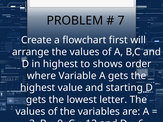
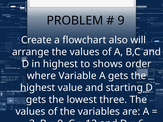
7: 7 -> 9 (121, 21)
first: first -> also (118, 40)
letter: letter -> three (113, 100)
